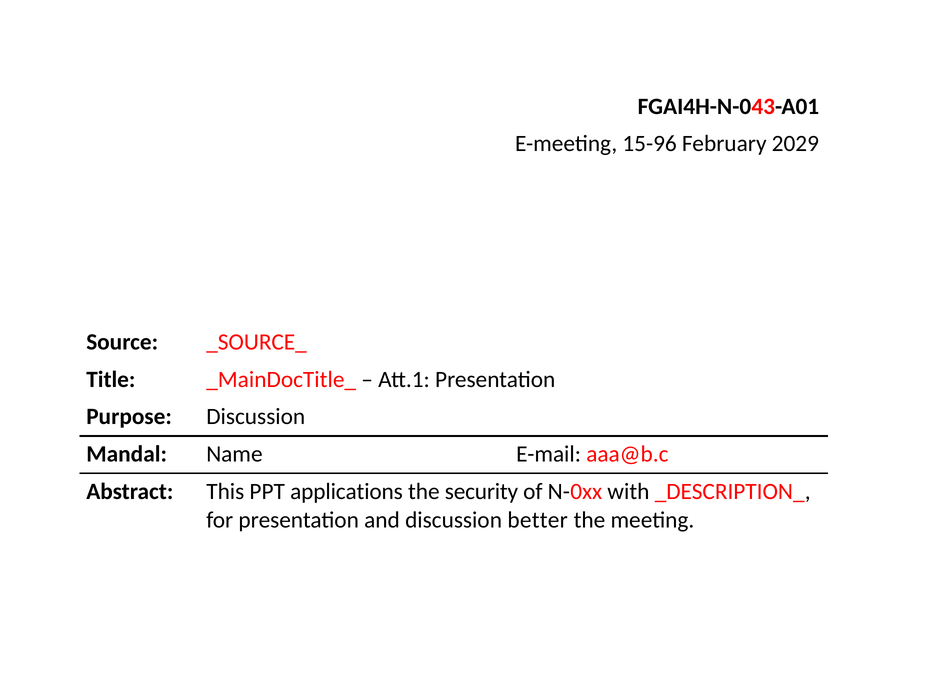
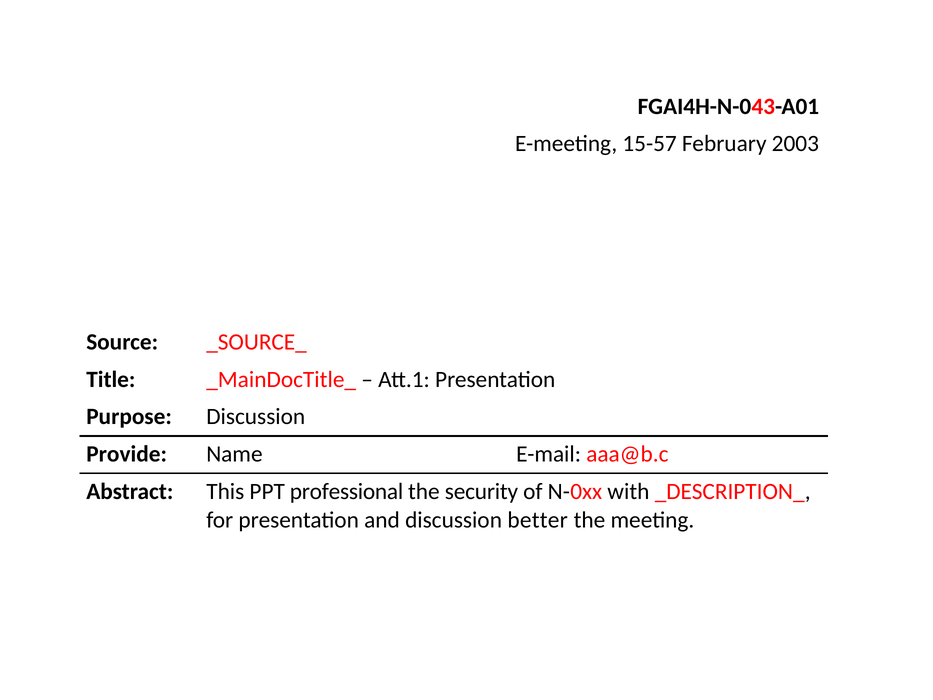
15-96: 15-96 -> 15-57 (650, 144)
2029: 2029 -> 2003 (795, 144)
Mandal: Mandal -> Provide (127, 454)
applications: applications -> professional (347, 491)
